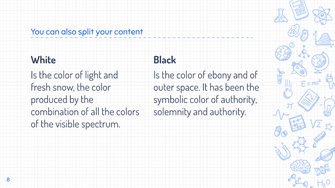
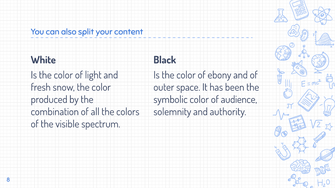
of authority: authority -> audience (239, 100)
